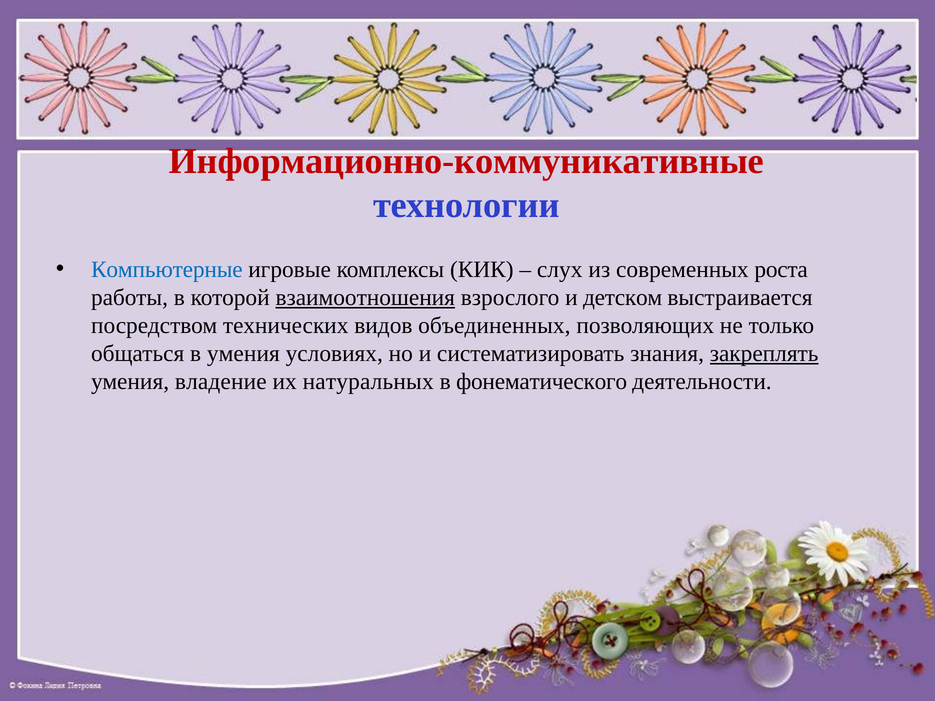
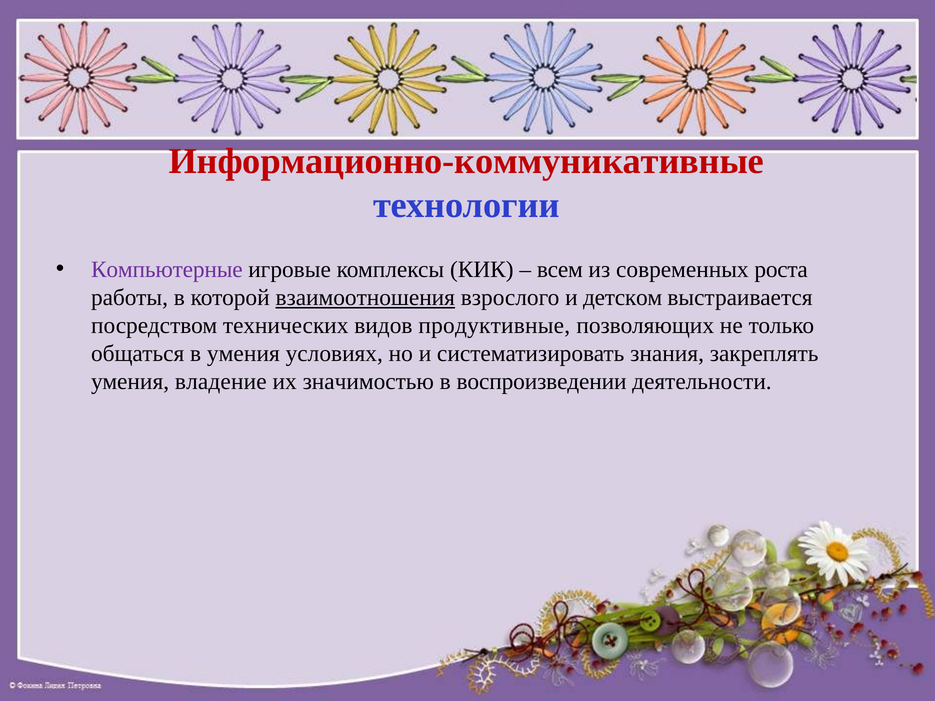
Компьютерные colour: blue -> purple (167, 270)
слух: слух -> всем (560, 270)
объединенных: объединенных -> продуктивные (494, 326)
закреплять underline: present -> none (764, 354)
натуральных: натуральных -> значимостью (368, 382)
фонематического: фонематического -> воспроизведении (542, 382)
